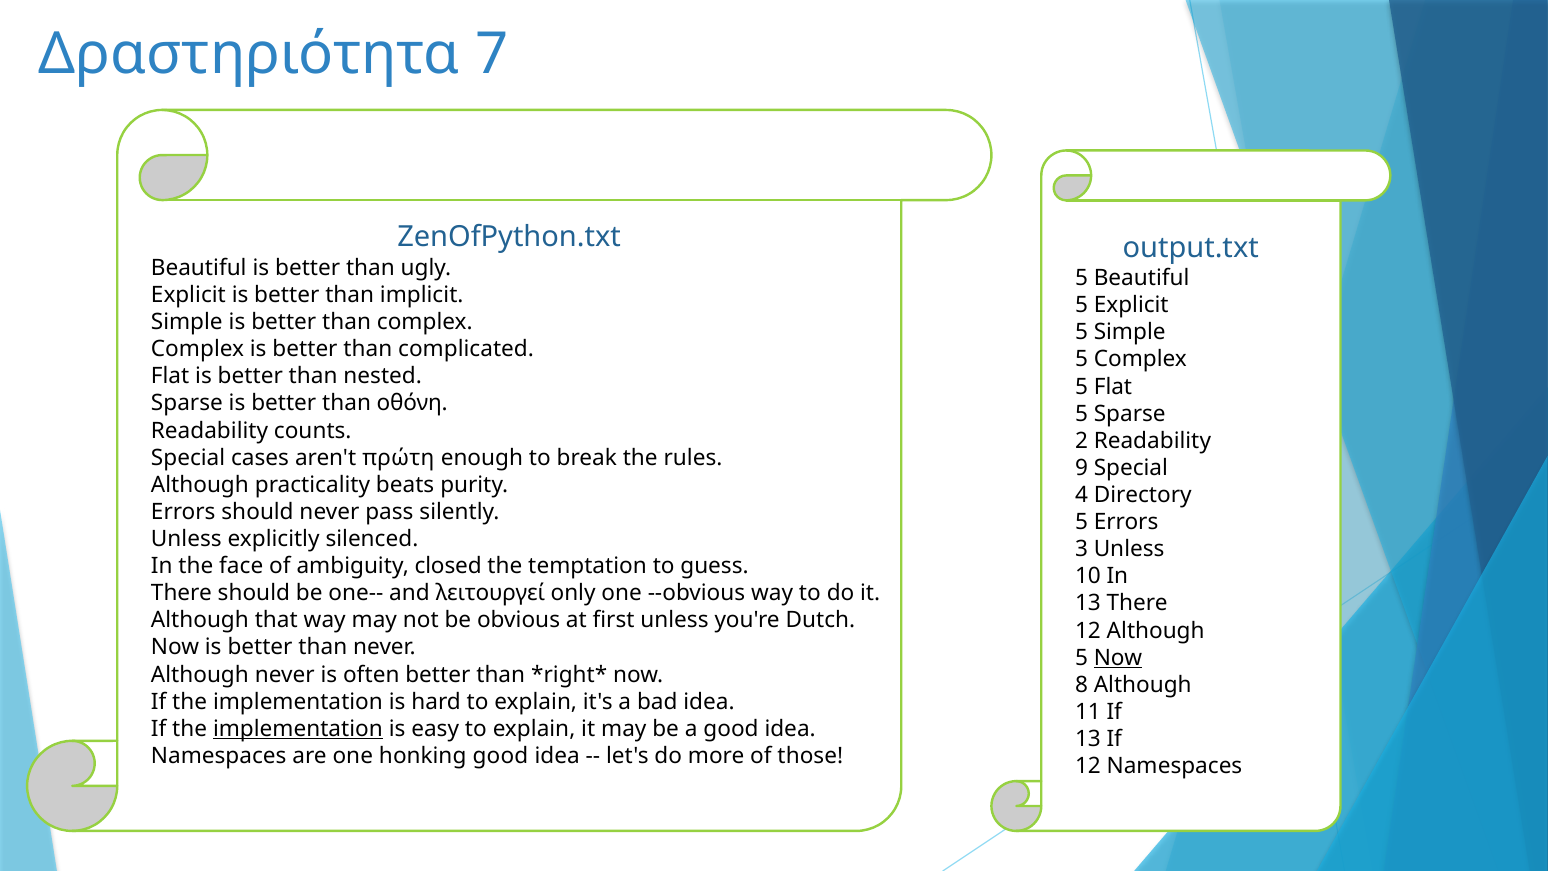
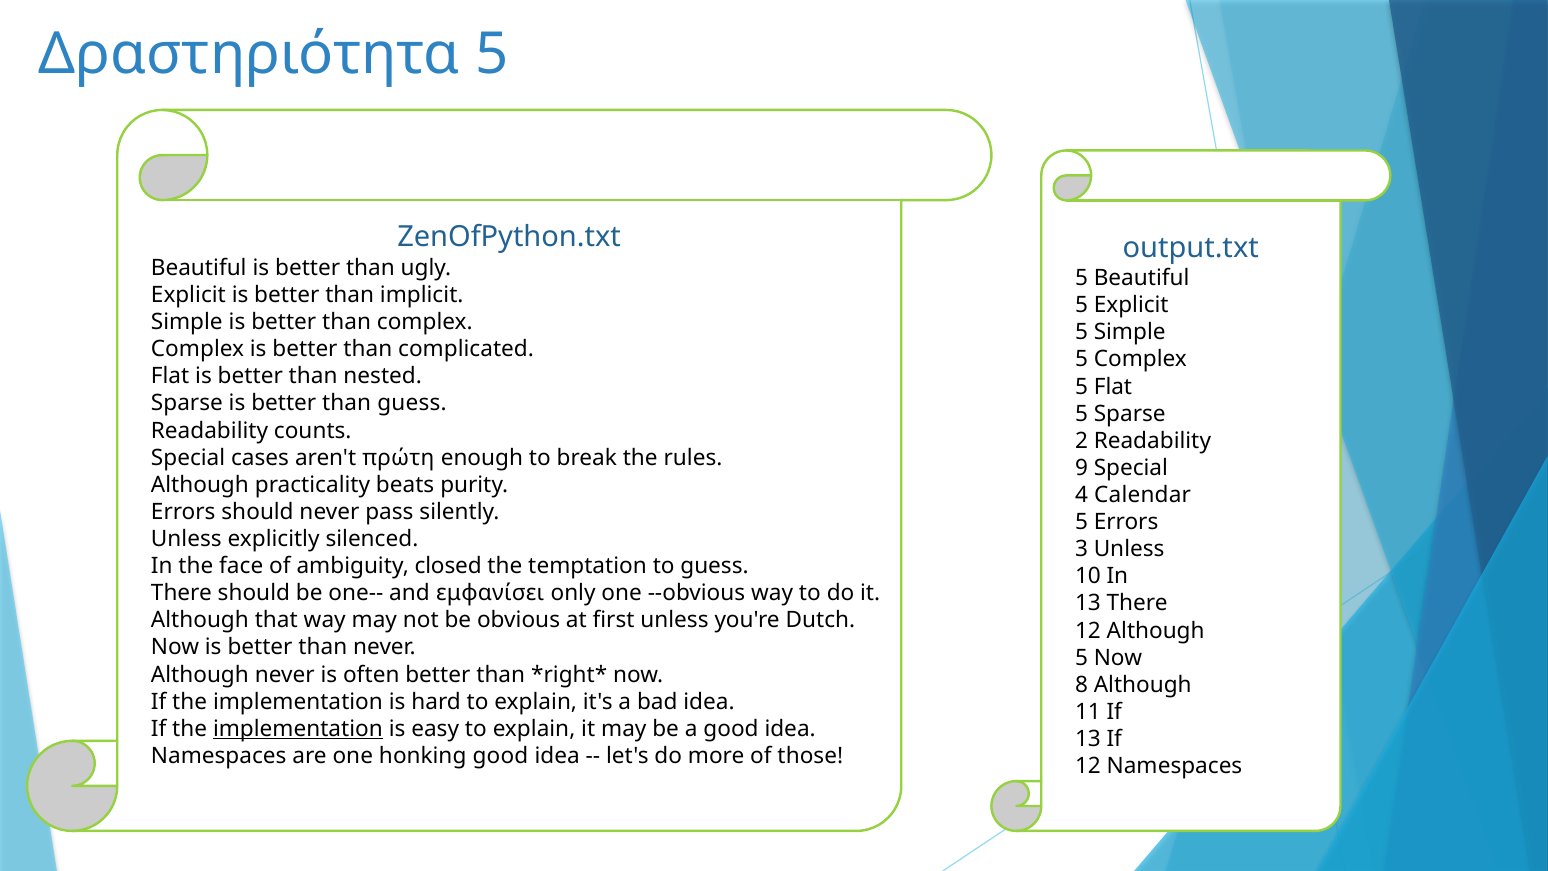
Δραστηριότητα 7: 7 -> 5 (492, 55)
than οθόνη: οθόνη -> guess (412, 403)
Directory: Directory -> Calendar (1143, 495)
λειτουργεί: λειτουργεί -> εμφανίσει (490, 593)
Now underline: present -> none (1118, 658)
